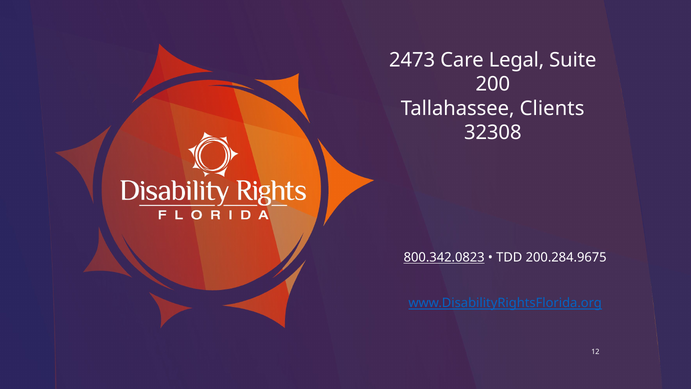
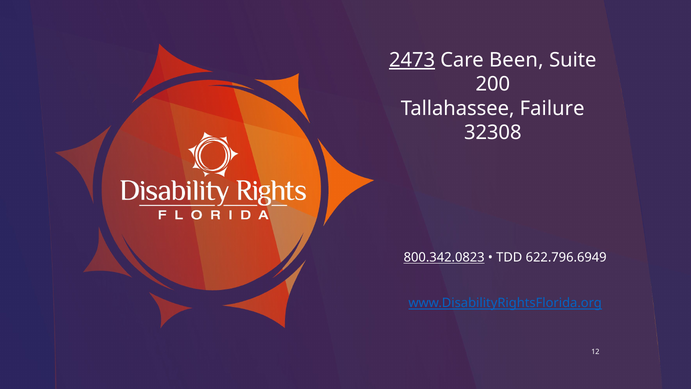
2473 underline: none -> present (412, 60)
Legal: Legal -> Been (516, 60)
Clients: Clients -> Failure (552, 108)
200.284.9675: 200.284.9675 -> 622.796.6949 (566, 257)
